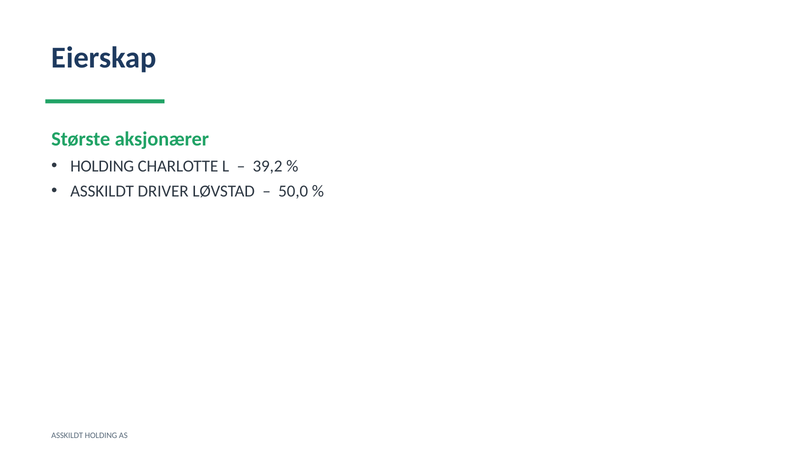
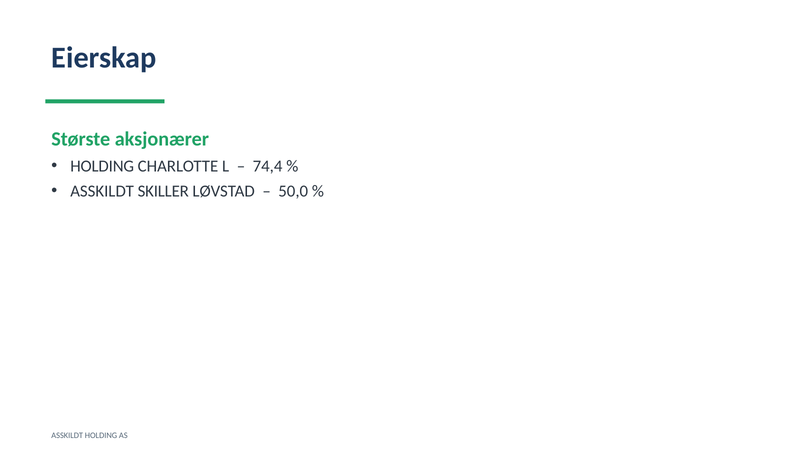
39,2: 39,2 -> 74,4 (268, 166)
DRIVER: DRIVER -> SKILLER (163, 191)
